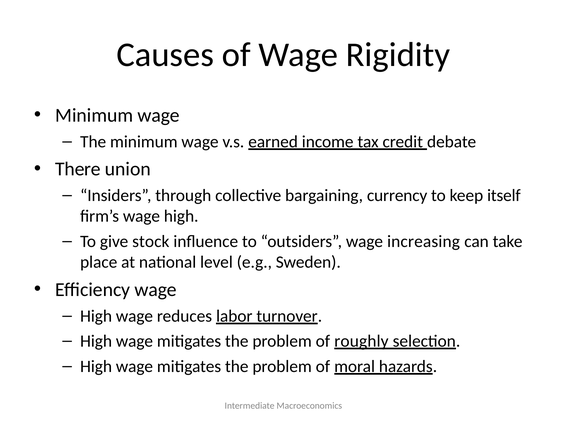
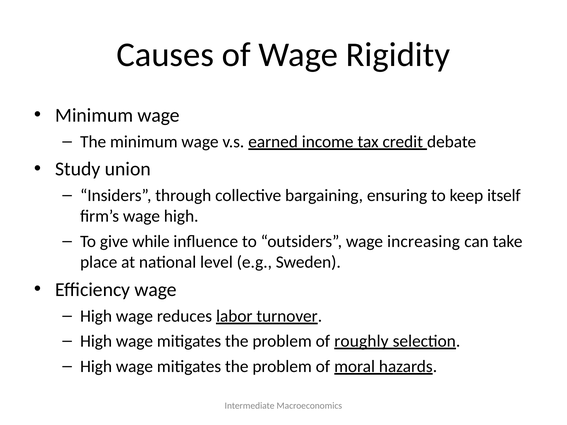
There: There -> Study (78, 169)
currency: currency -> ensuring (397, 196)
stock: stock -> while (151, 242)
